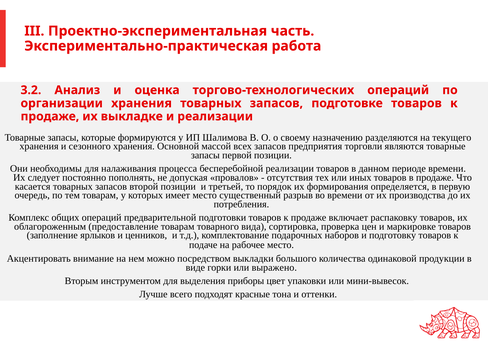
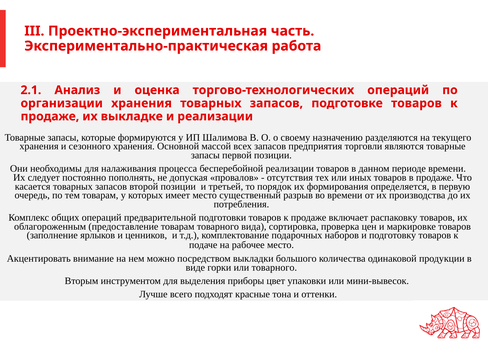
3.2: 3.2 -> 2.1 (31, 90)
или выражено: выражено -> товарного (274, 267)
